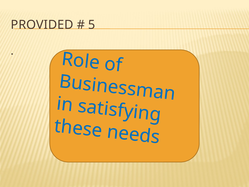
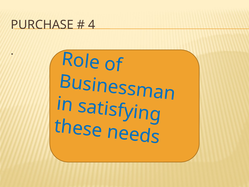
PROVIDED: PROVIDED -> PURCHASE (42, 25)
5: 5 -> 4 (92, 25)
